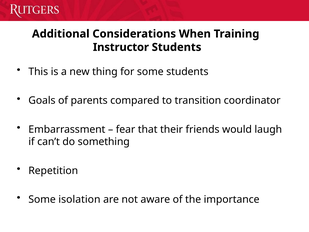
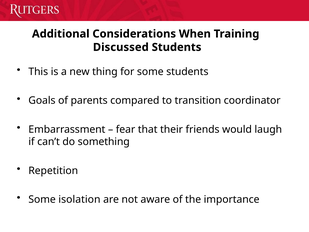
Instructor: Instructor -> Discussed (121, 47)
